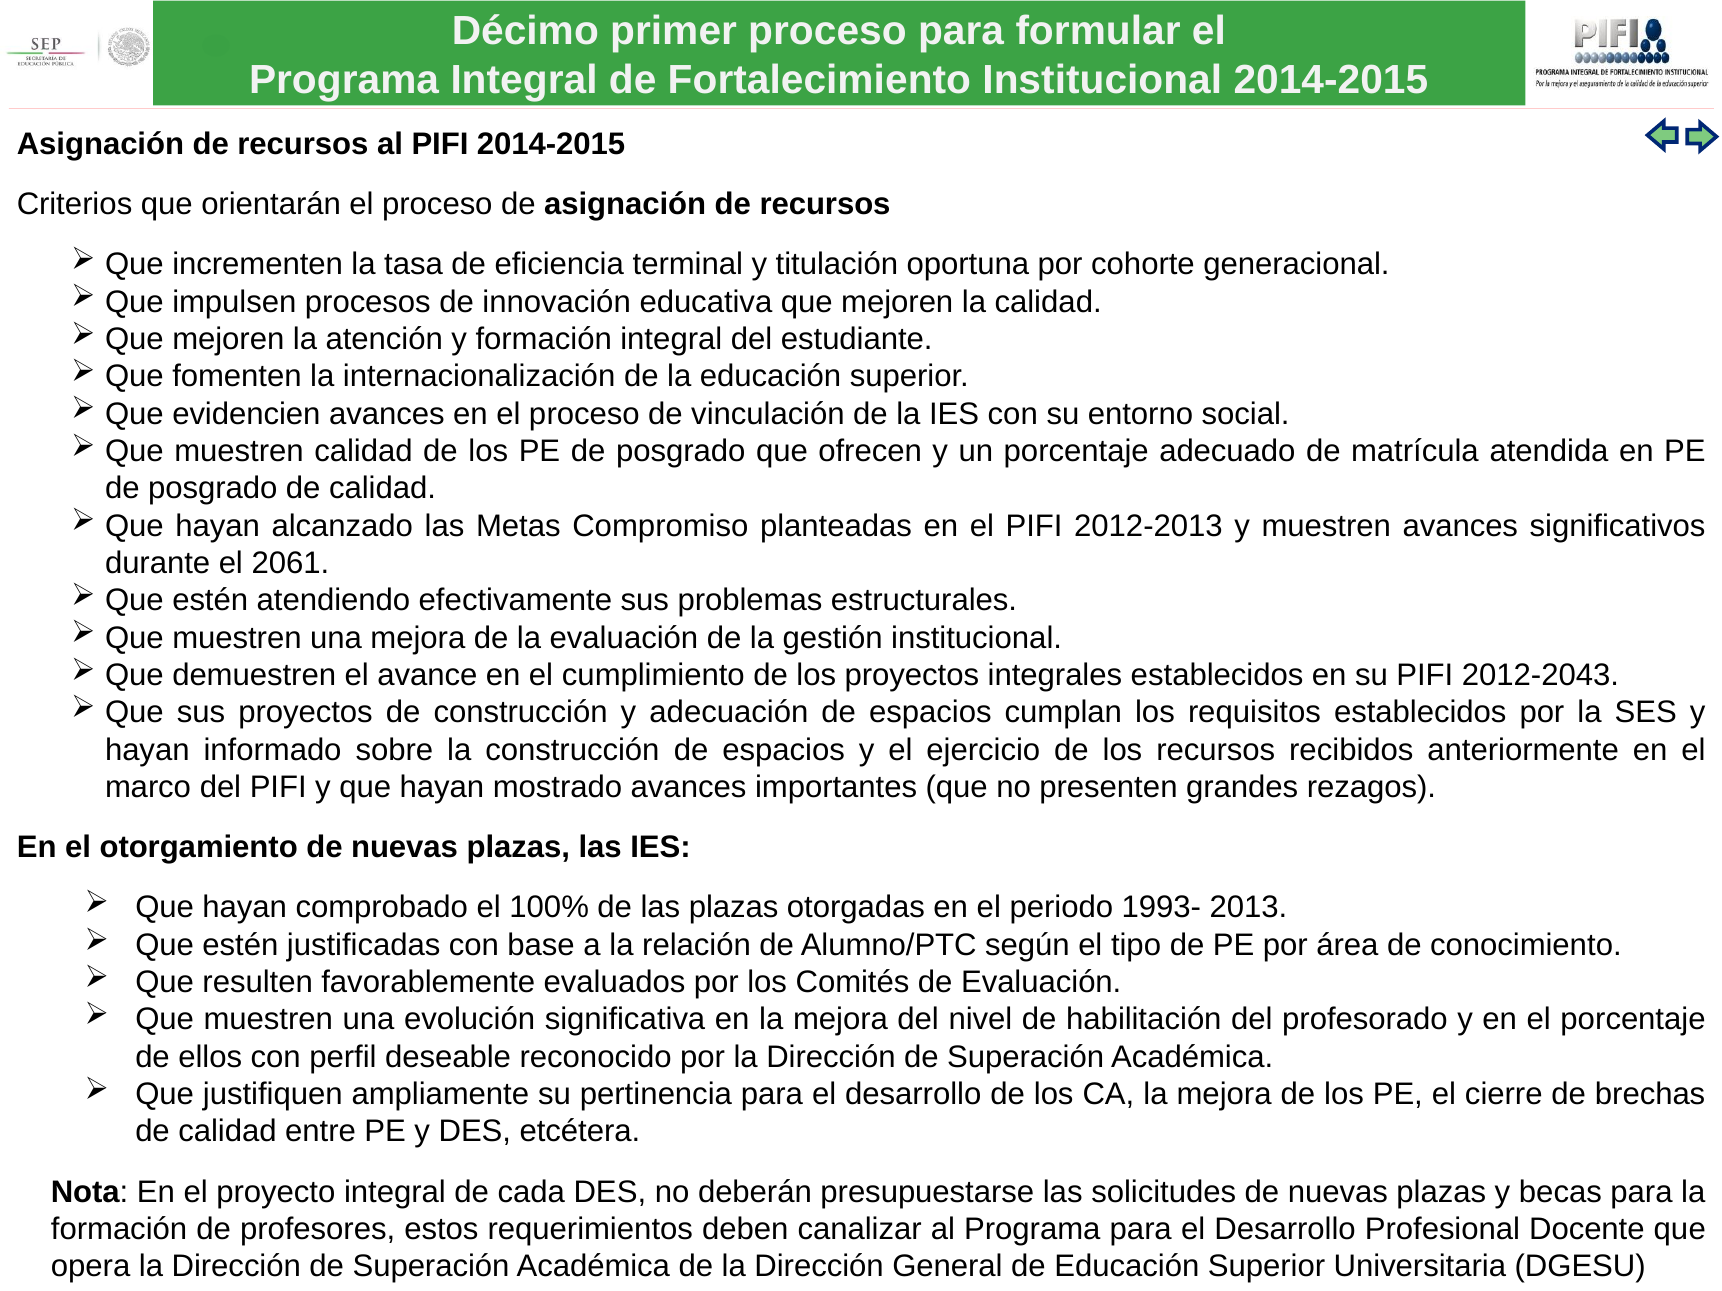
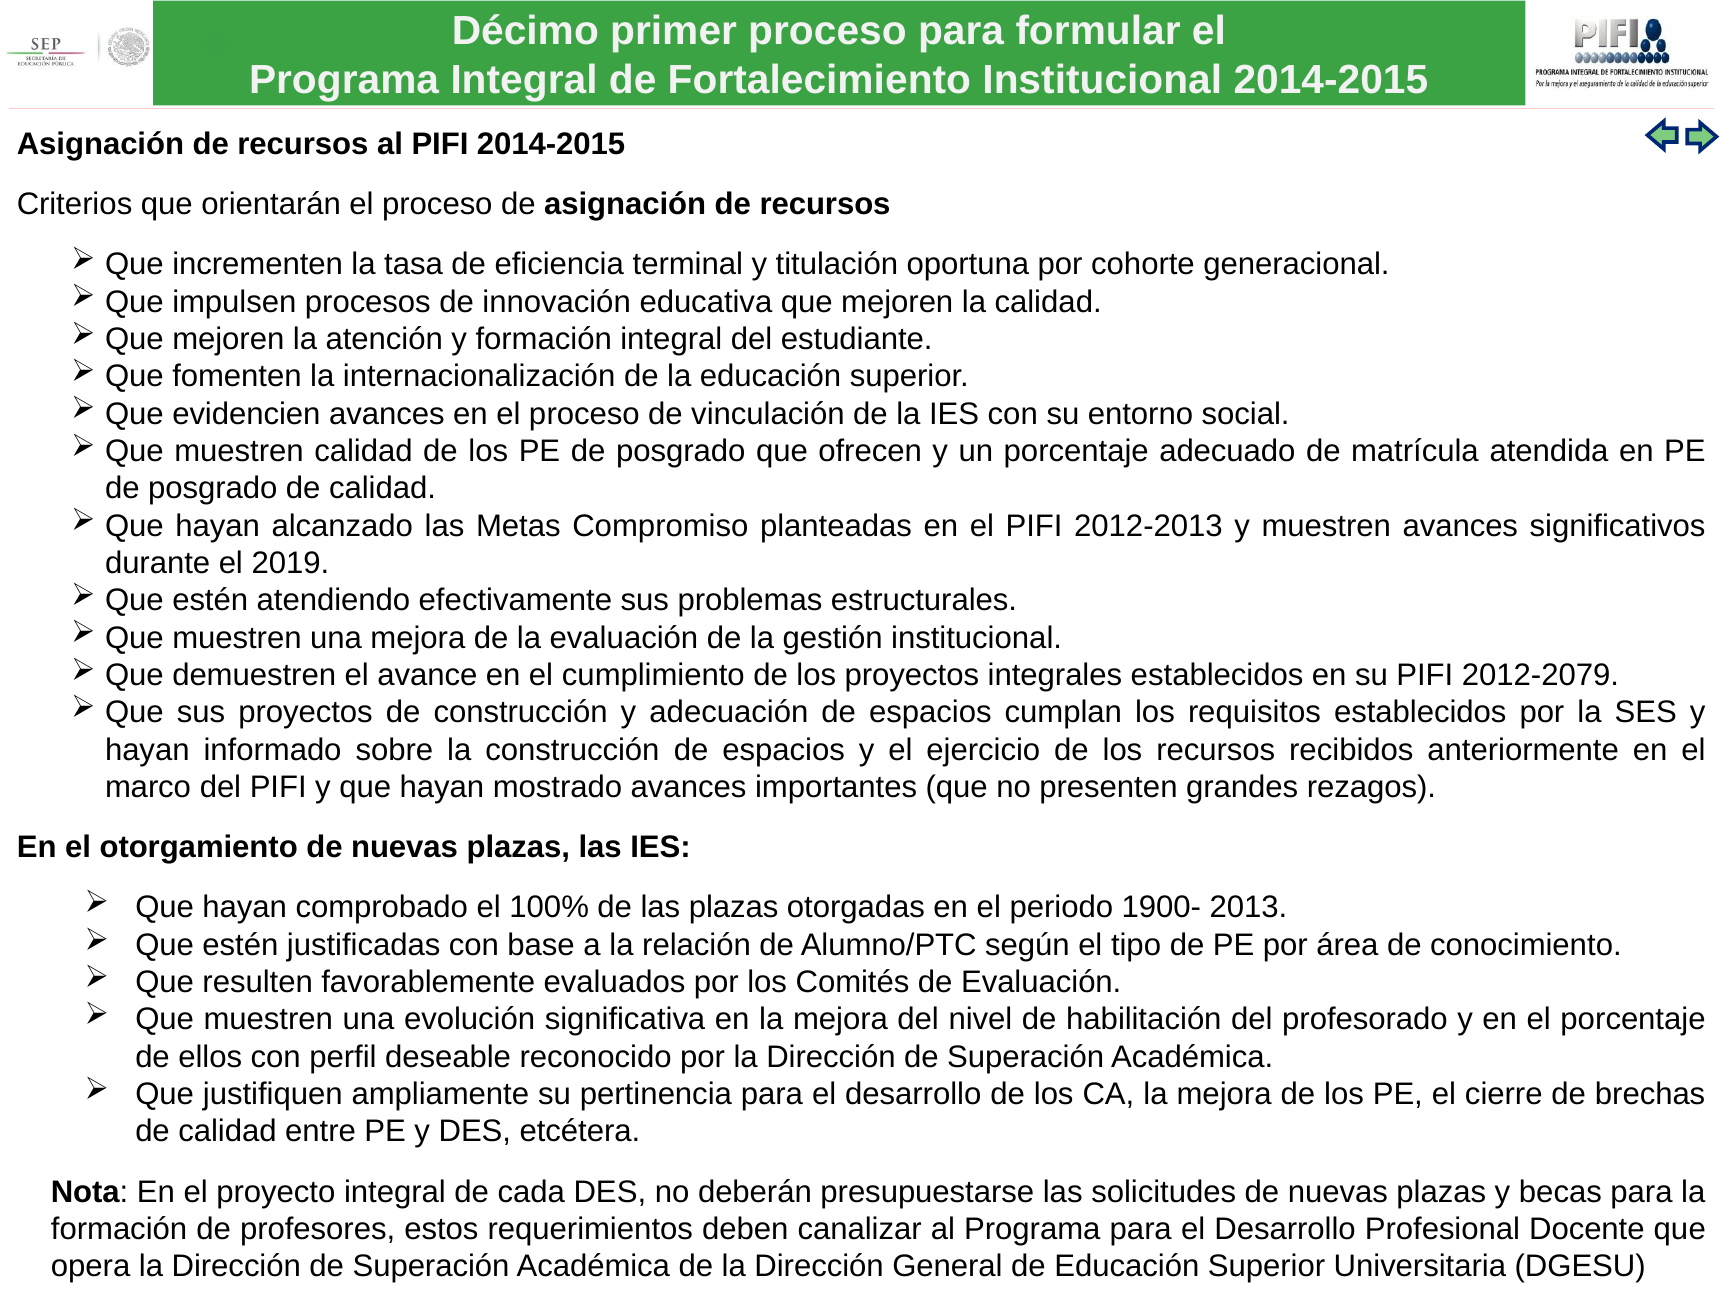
2061: 2061 -> 2019 (290, 563)
2012-2043: 2012-2043 -> 2012-2079 (1540, 675)
1993-: 1993- -> 1900- (1161, 908)
